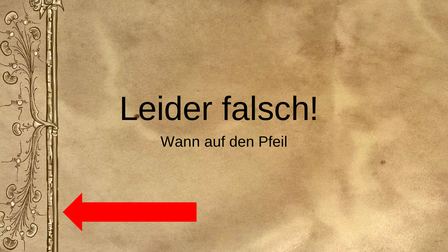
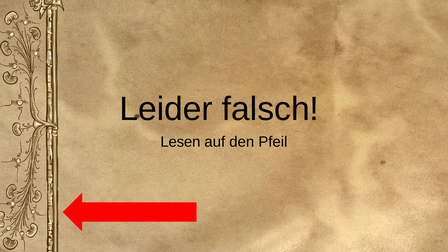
Wann: Wann -> Lesen (180, 142)
